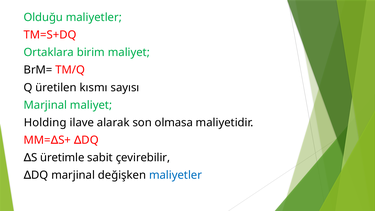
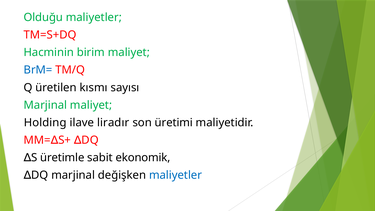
Ortaklara: Ortaklara -> Hacminin (49, 52)
BrM= colour: black -> blue (38, 70)
alarak: alarak -> liradır (113, 123)
olmasa: olmasa -> üretimi (174, 123)
çevirebilir: çevirebilir -> ekonomik (143, 158)
